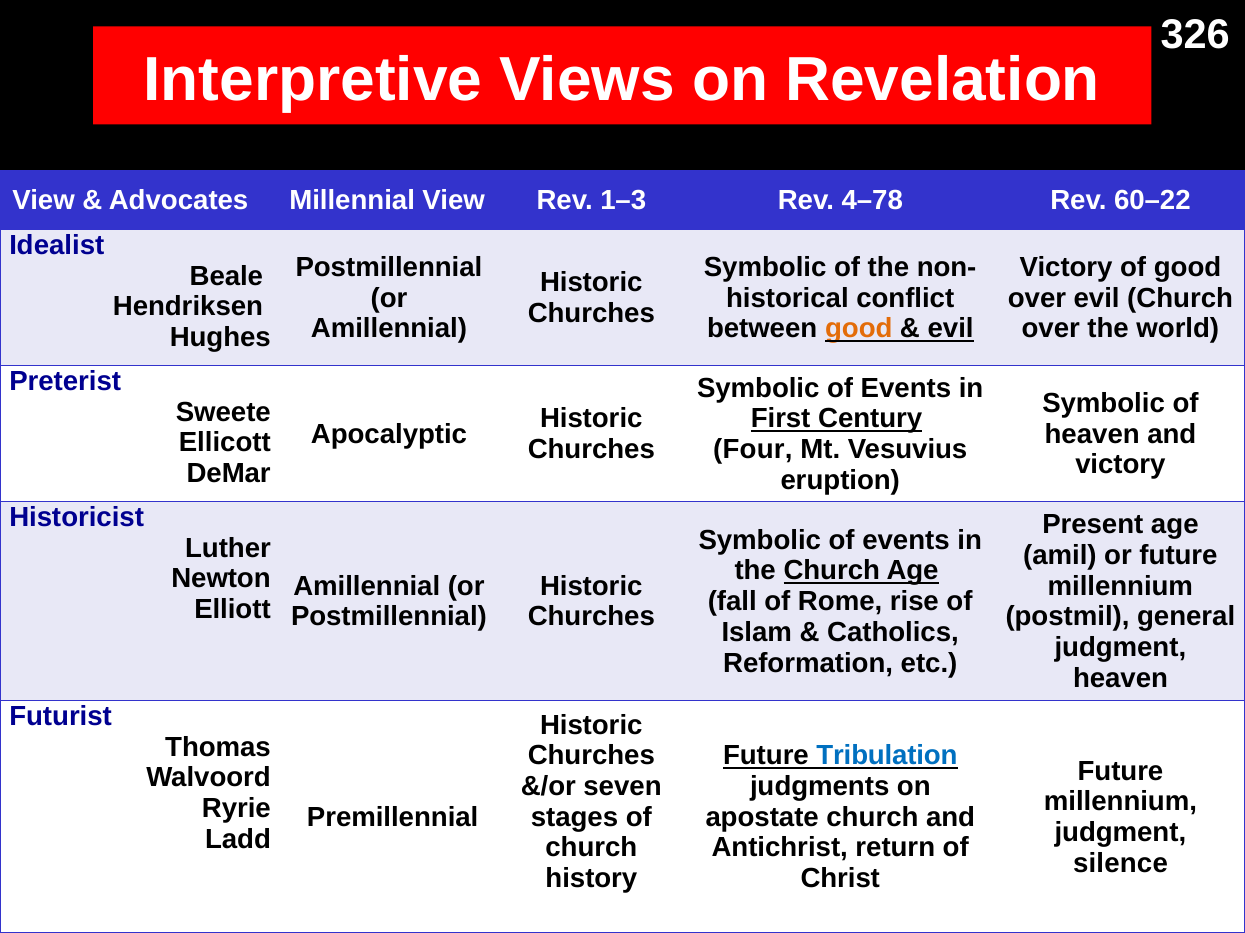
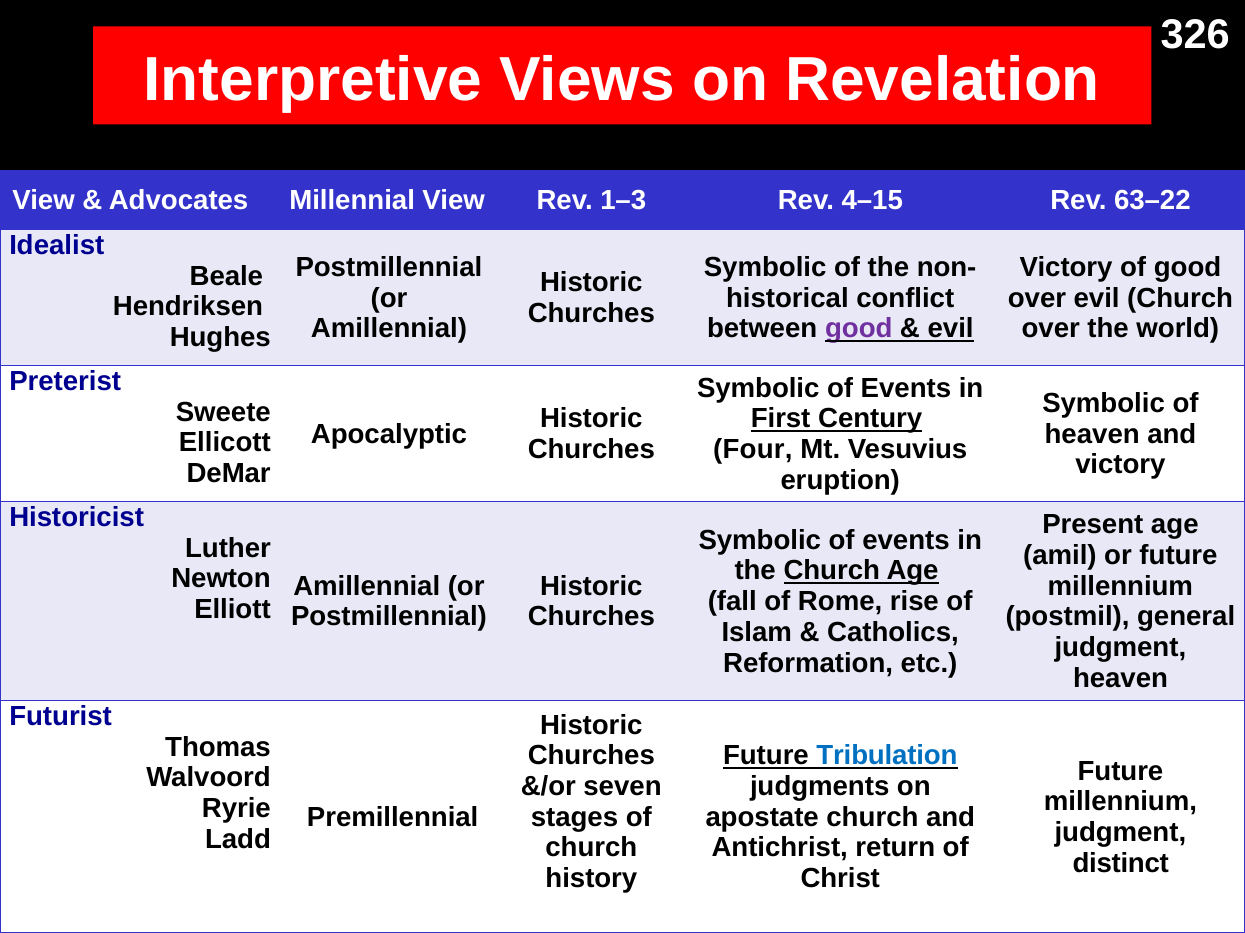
4–78: 4–78 -> 4–15 (872, 201)
60–22: 60–22 -> 63–22 (1152, 201)
good colour: orange -> purple (859, 329)
silence: silence -> distinct (1121, 864)
